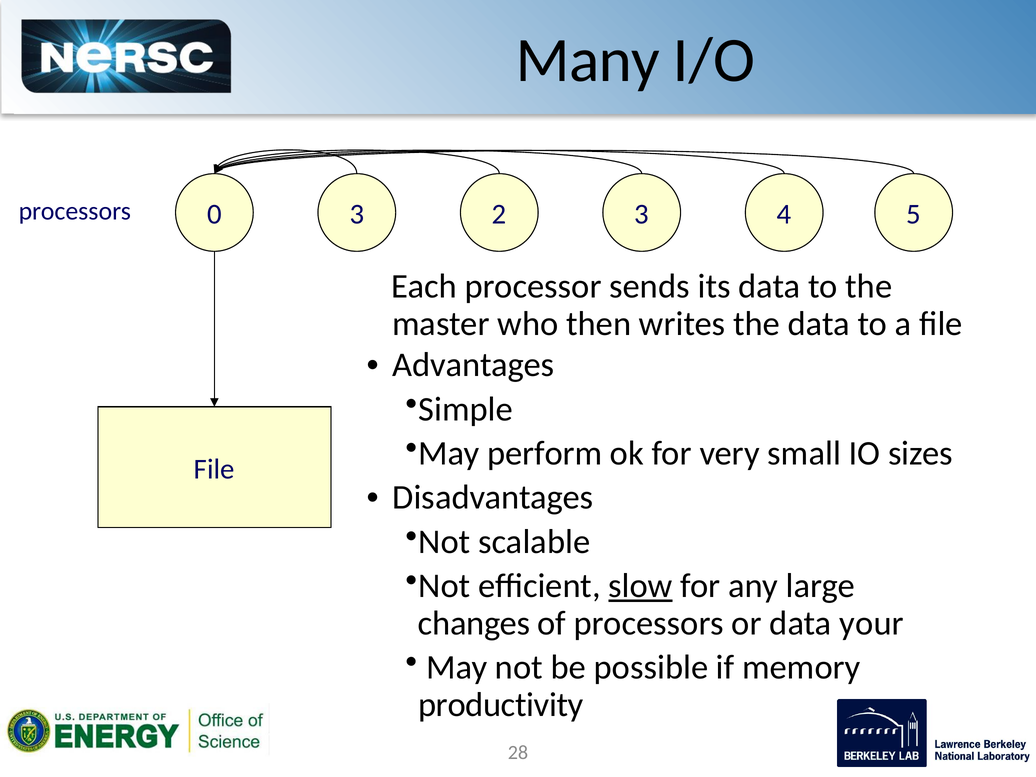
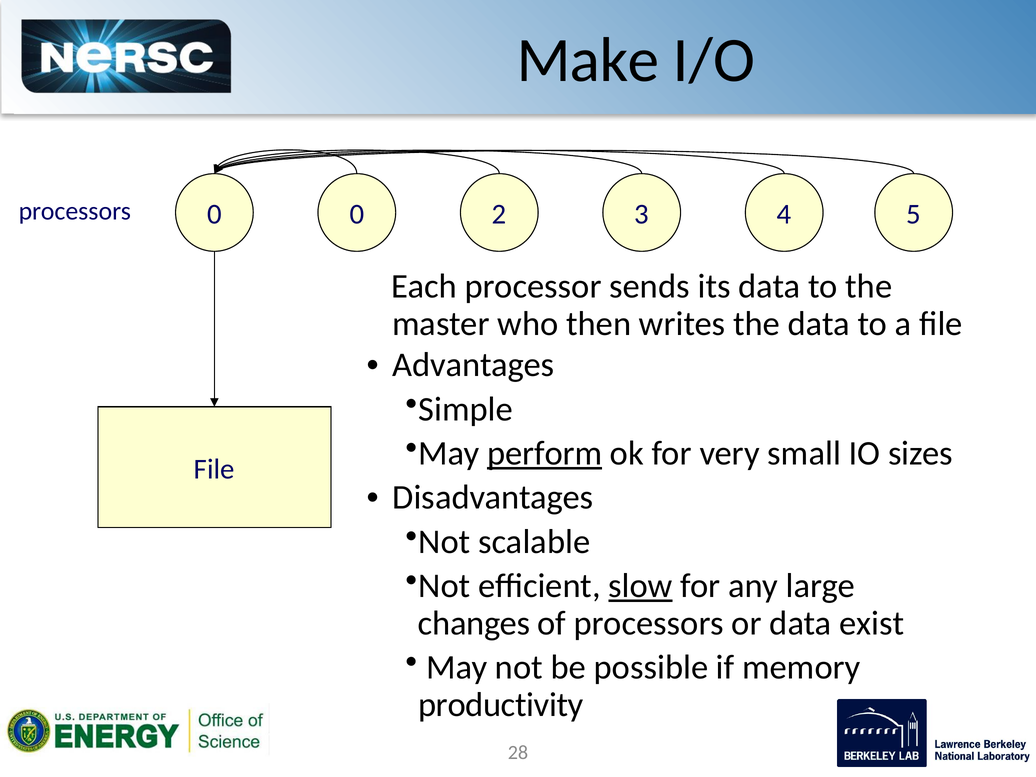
Many: Many -> Make (588, 61)
0 3: 3 -> 0 (357, 214)
perform underline: none -> present (545, 453)
your: your -> exist (872, 623)
